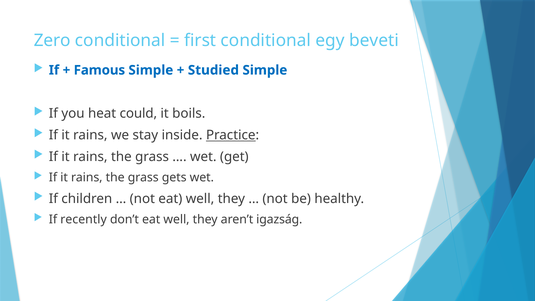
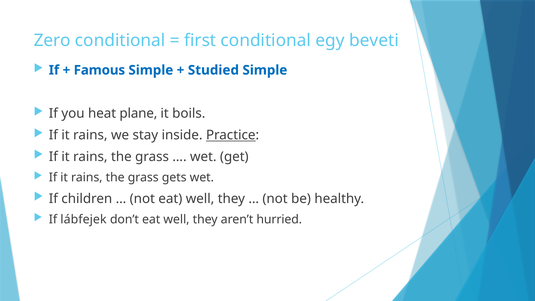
could: could -> plane (138, 113)
recently: recently -> lábfejek (83, 219)
igazság: igazság -> hurried (279, 219)
